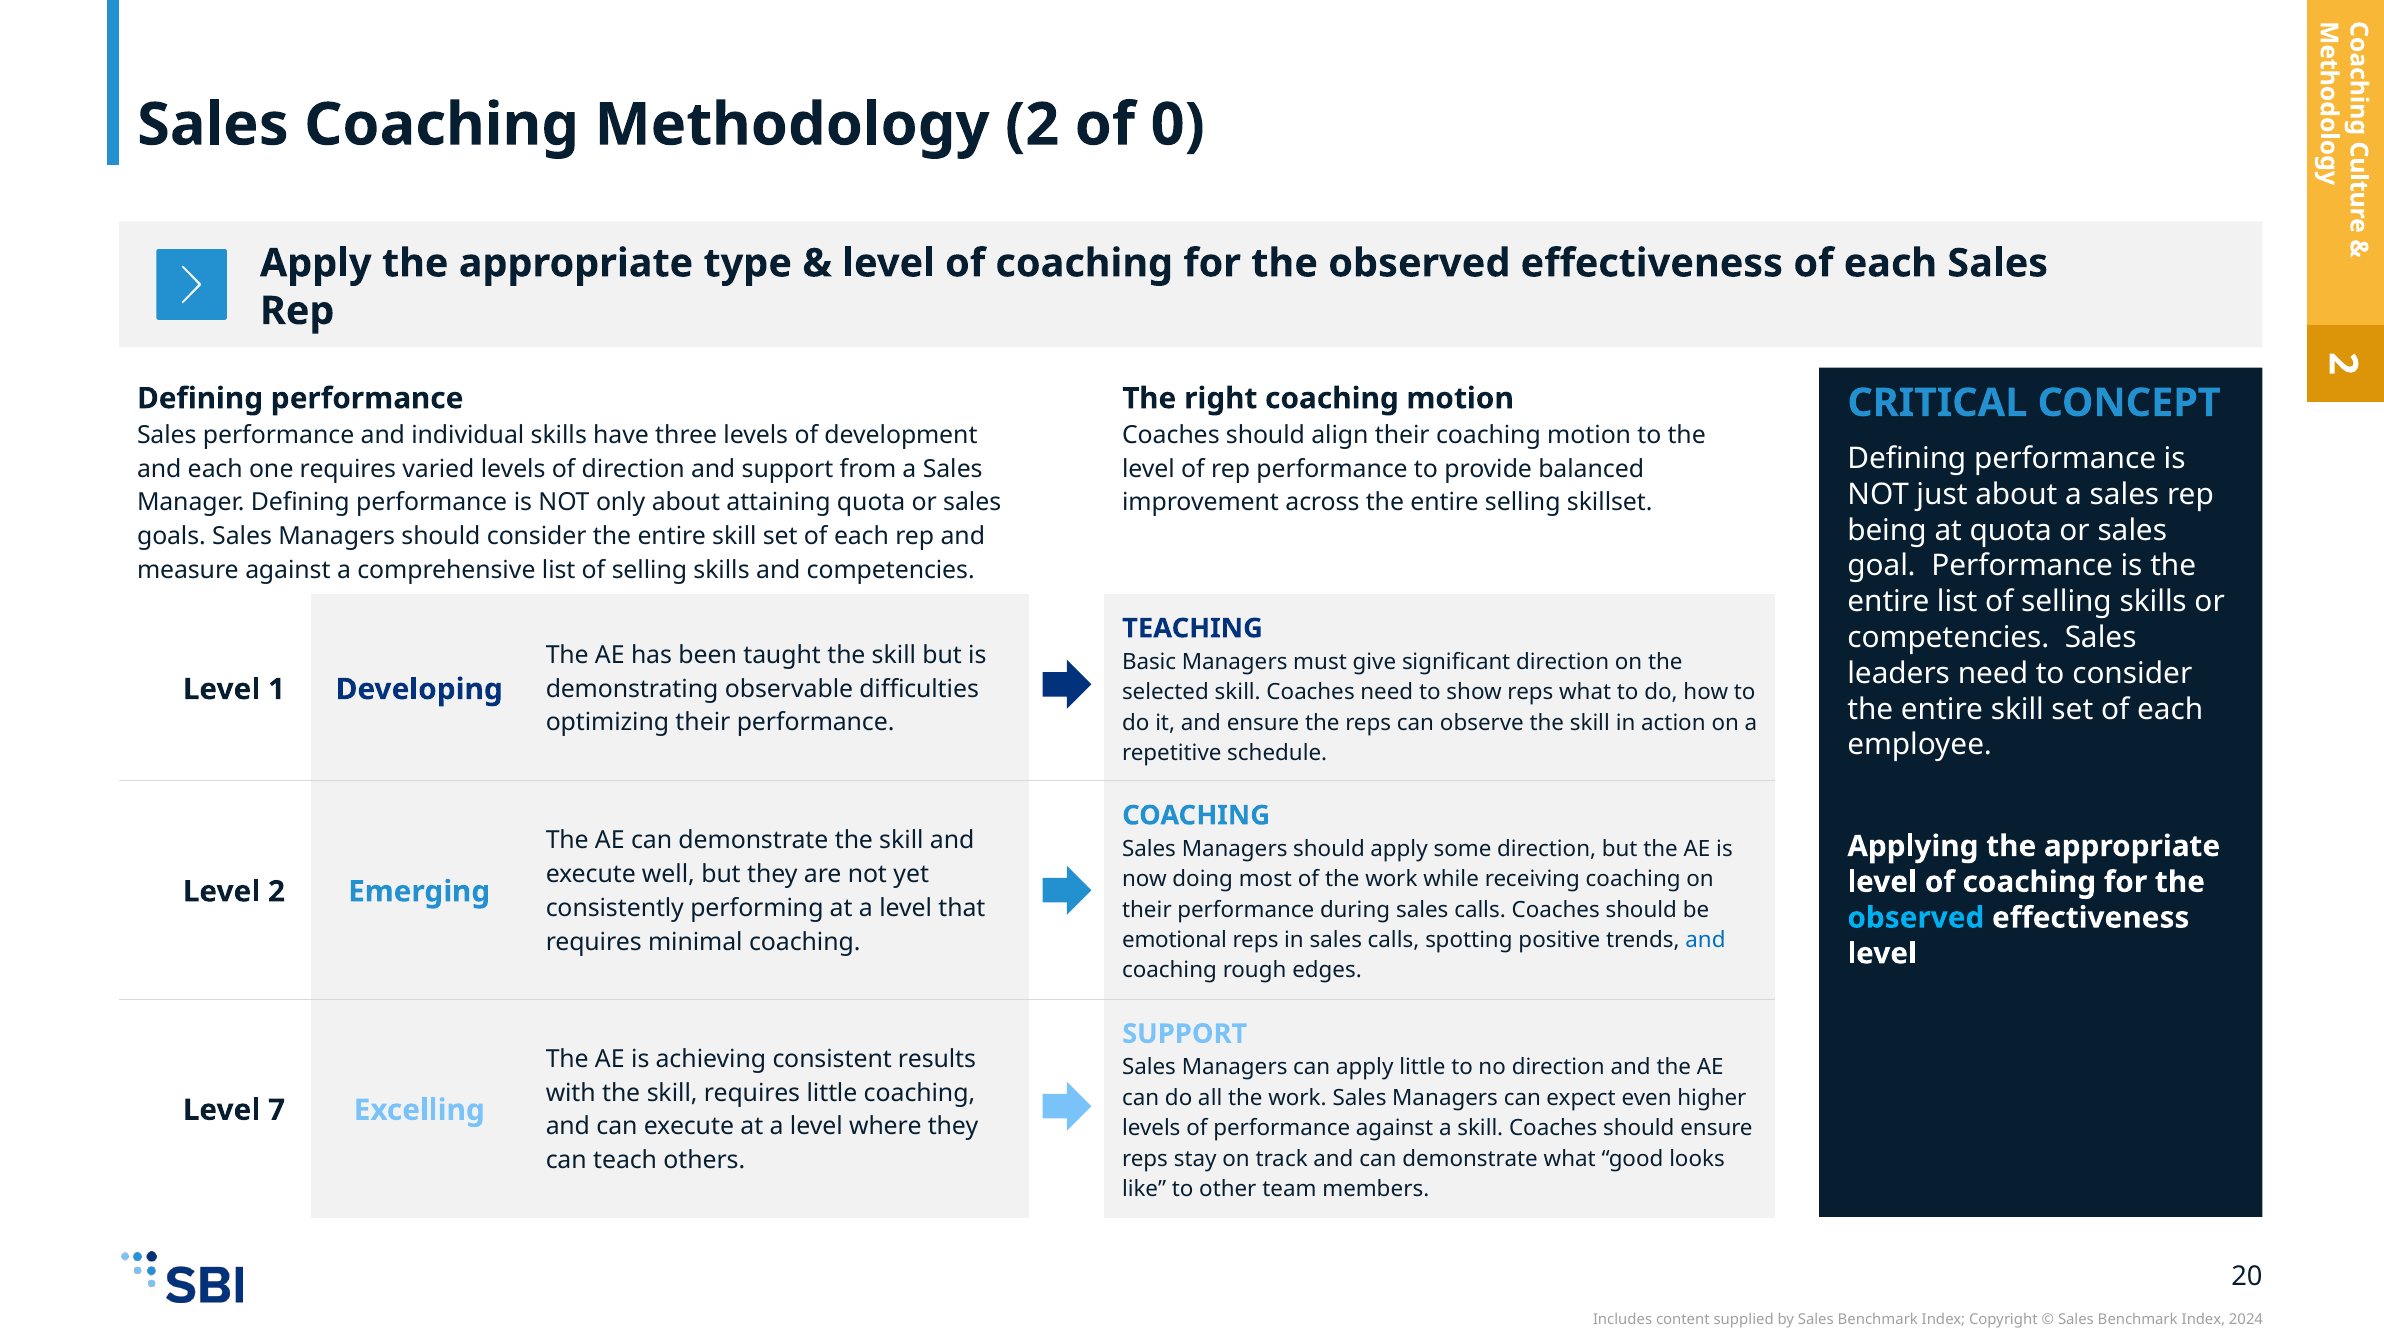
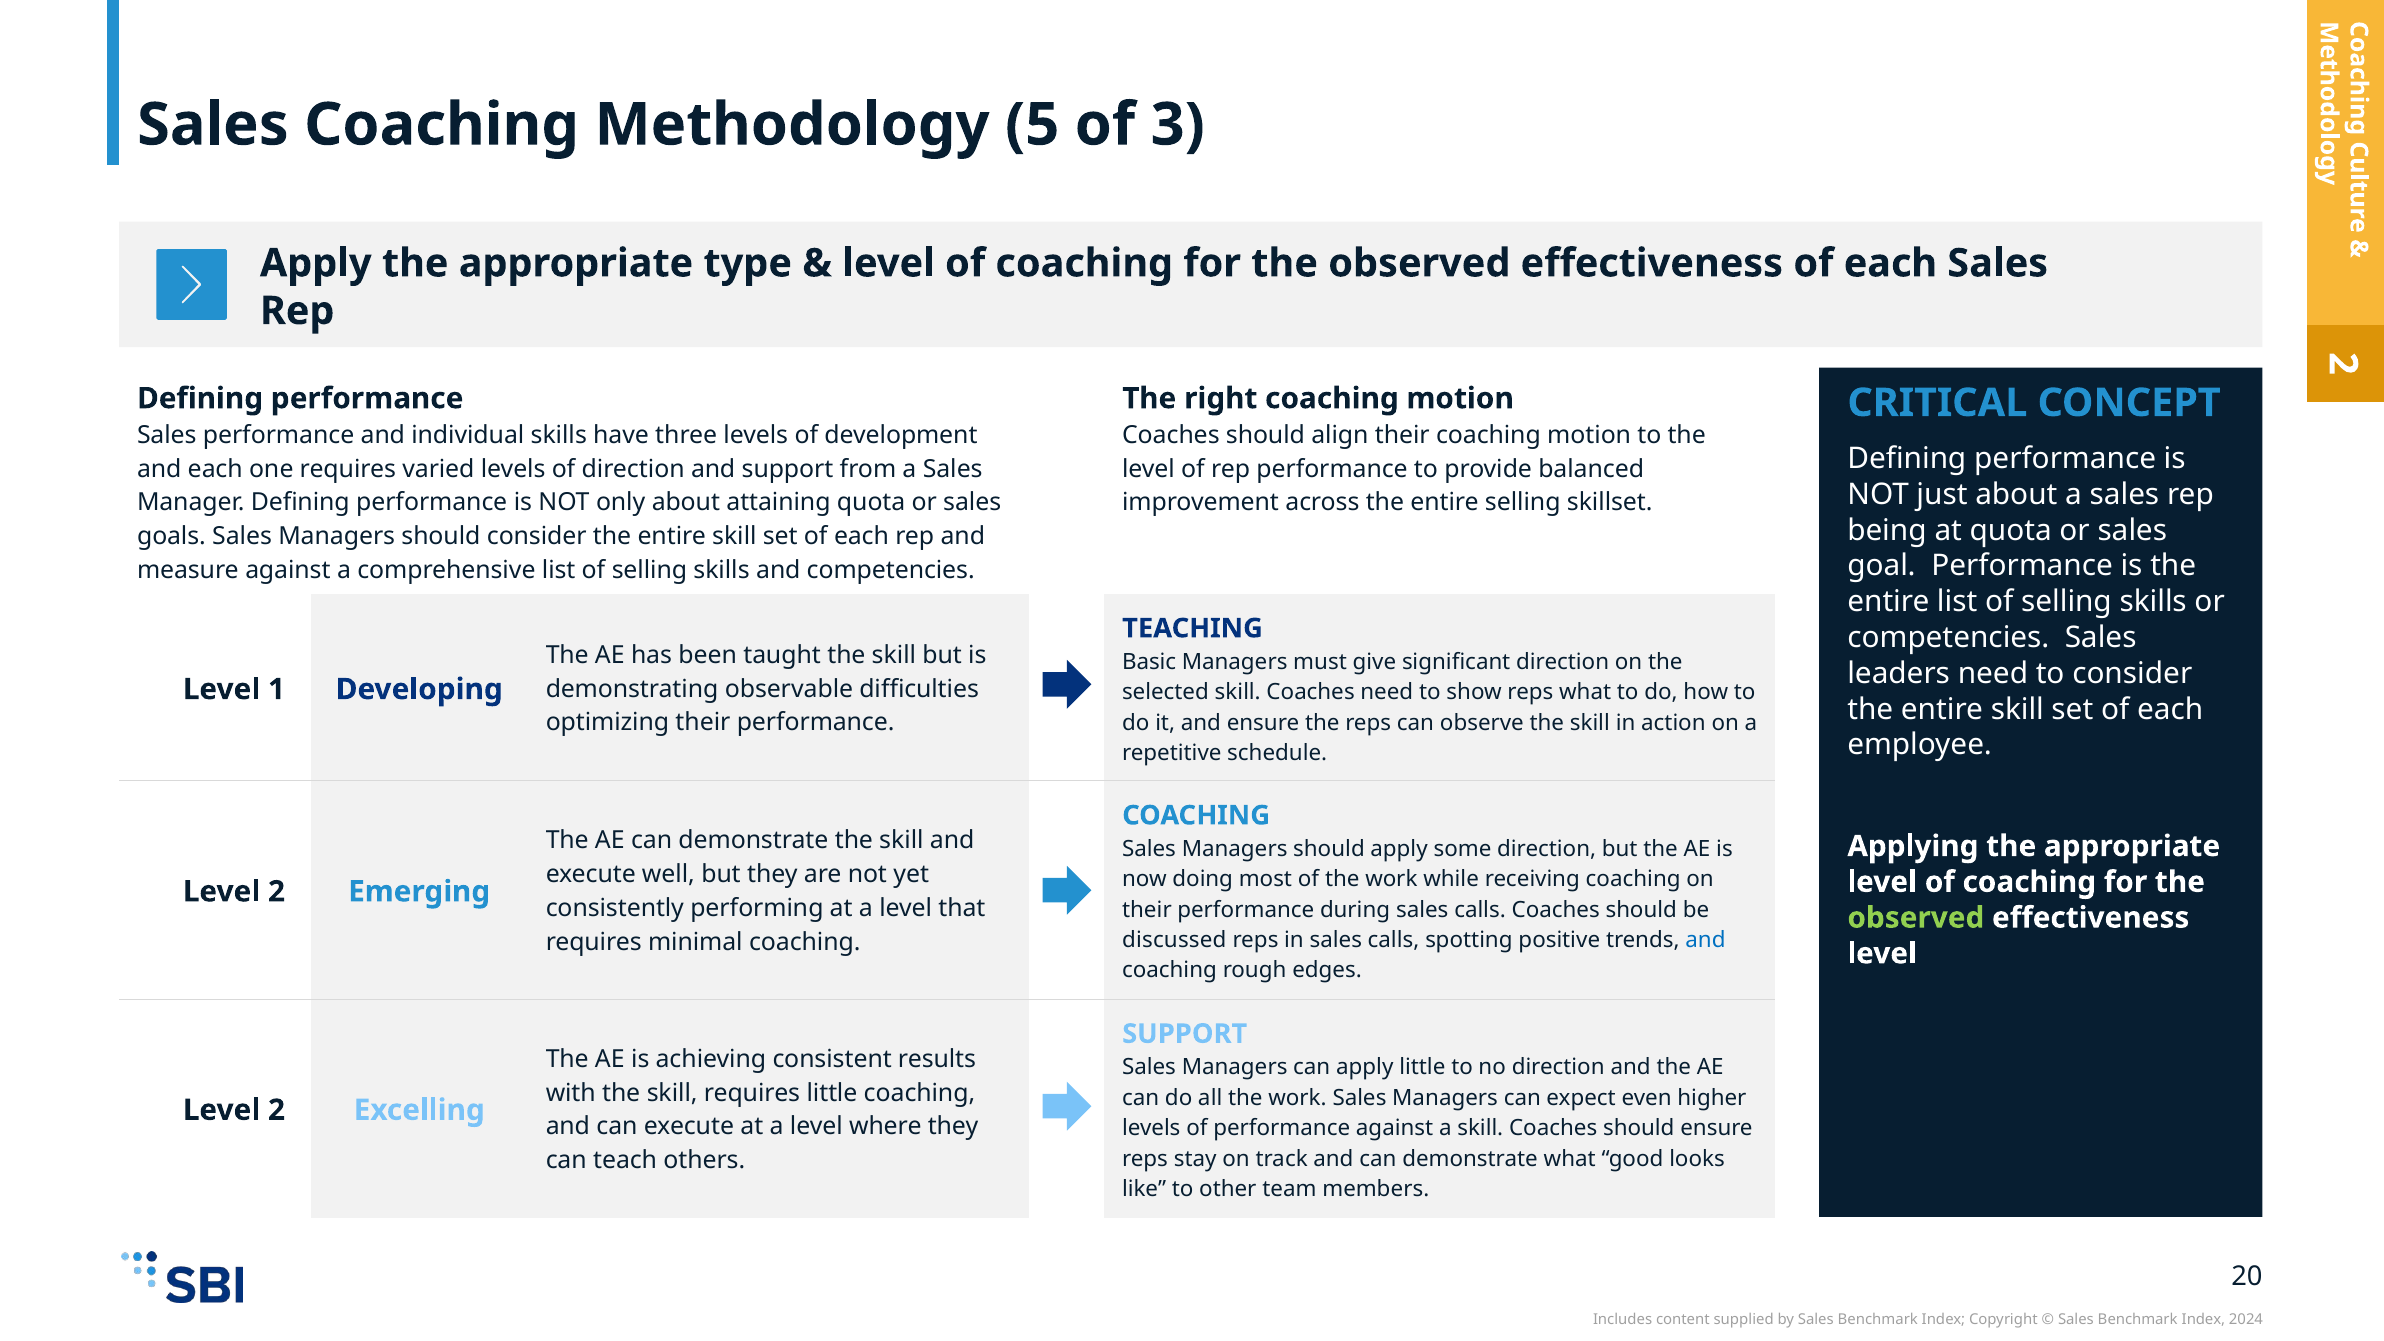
Methodology 2: 2 -> 5 (1032, 125)
0: 0 -> 3 (1178, 125)
observed colour: light blue -> light green (1916, 918)
emotional: emotional -> discussed (1174, 940)
7: 7 -> 2 (277, 1110)
